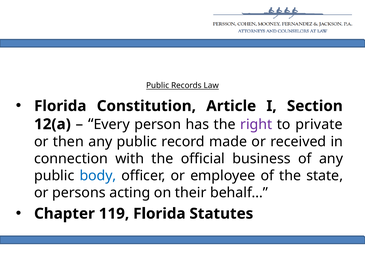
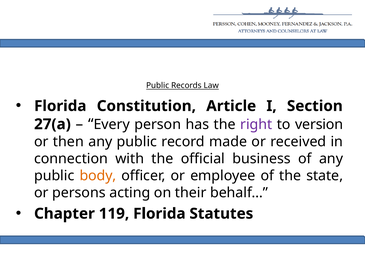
12(a: 12(a -> 27(a (52, 125)
private: private -> version (319, 125)
body colour: blue -> orange (98, 176)
